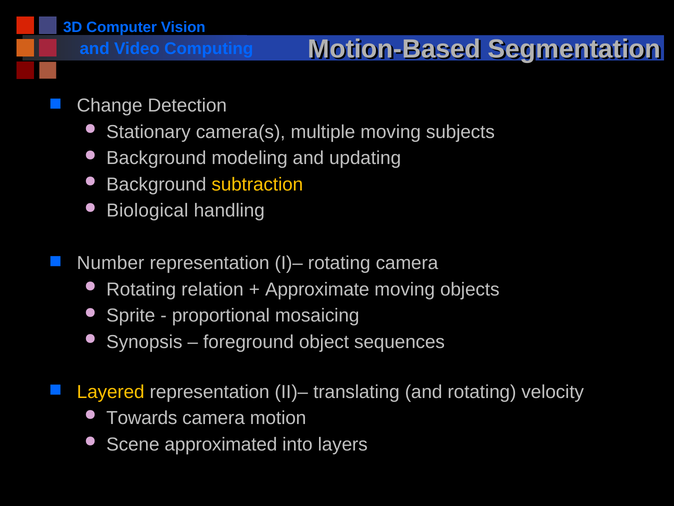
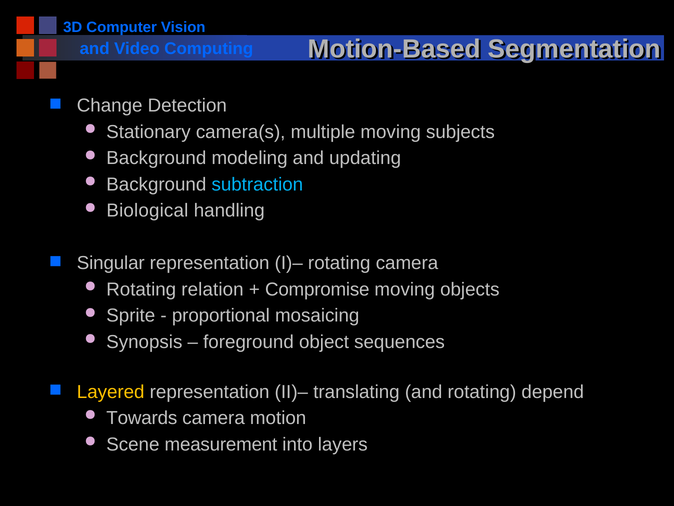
subtraction colour: yellow -> light blue (257, 184)
Number: Number -> Singular (111, 263)
Approximate: Approximate -> Compromise (317, 289)
velocity: velocity -> depend (553, 391)
approximated: approximated -> measurement (221, 444)
